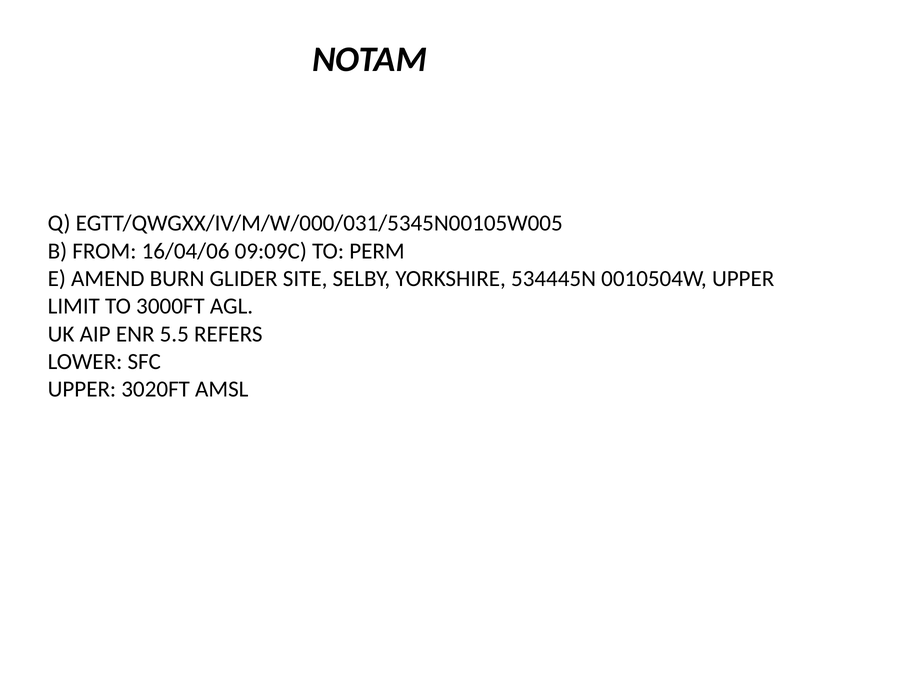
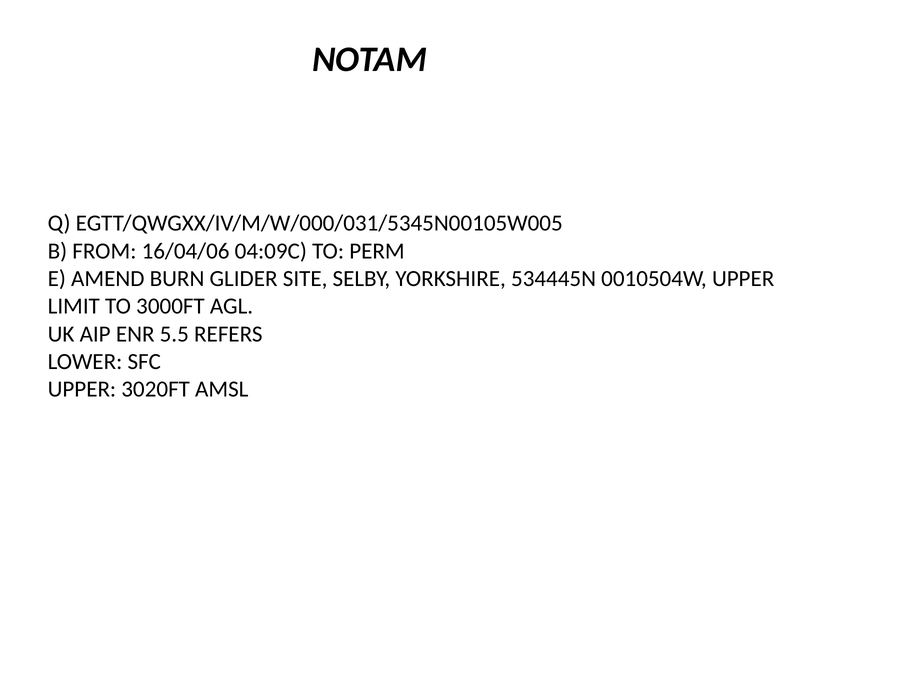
09:09C: 09:09C -> 04:09C (271, 251)
